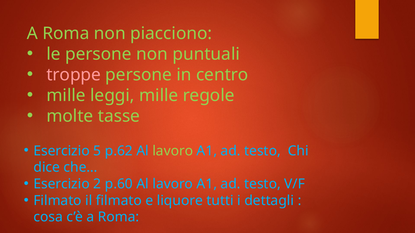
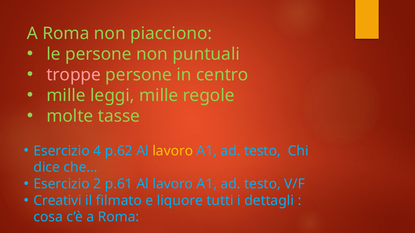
5: 5 -> 4 (97, 151)
lavoro colour: light green -> yellow (173, 151)
p.60: p.60 -> p.61 (119, 184)
Filmato: Filmato -> Creativi (58, 201)
